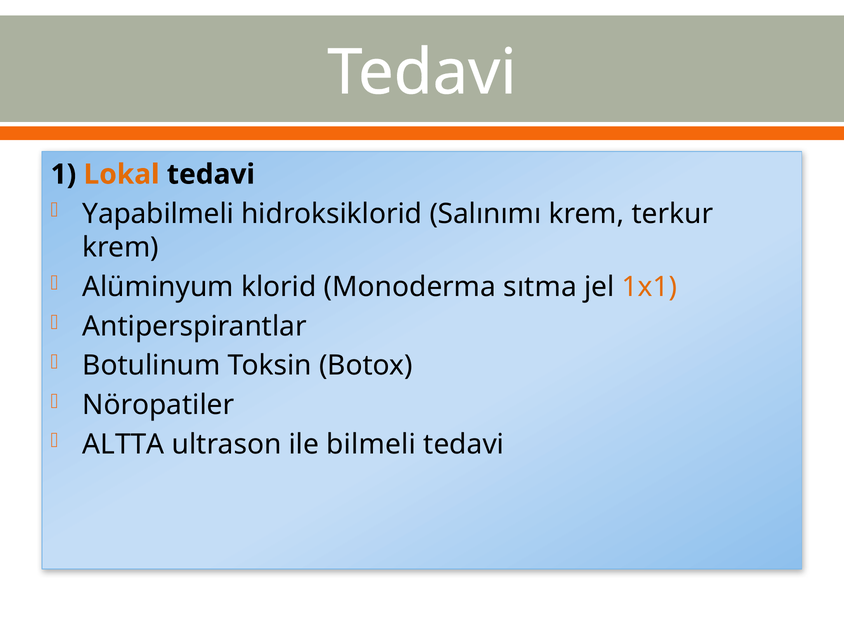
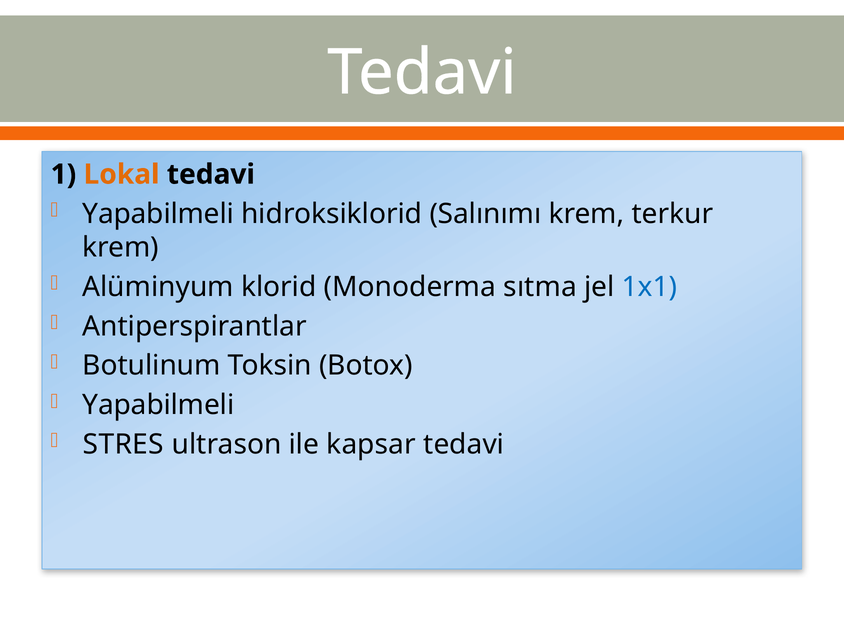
1x1 colour: orange -> blue (649, 287)
Nöropatiler: Nöropatiler -> Yapabilmeli (158, 405)
ALTTA: ALTTA -> STRES (123, 444)
bilmeli: bilmeli -> kapsar (371, 444)
